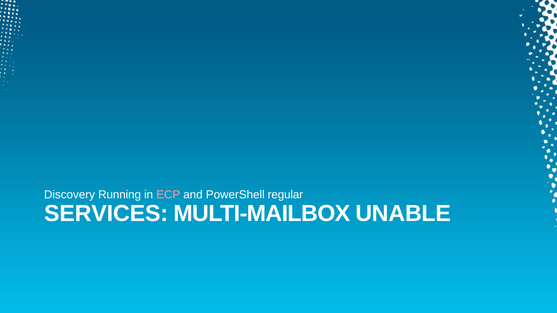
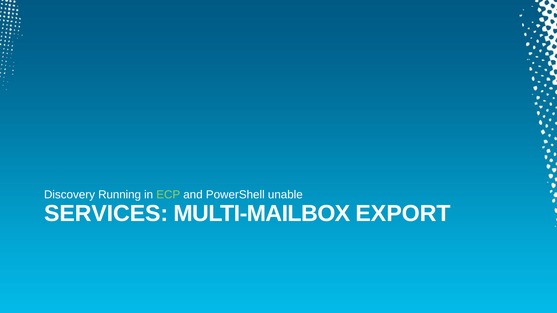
ECP colour: pink -> light green (168, 195)
regular: regular -> unable (285, 195)
UNABLE: UNABLE -> EXPORT (403, 214)
